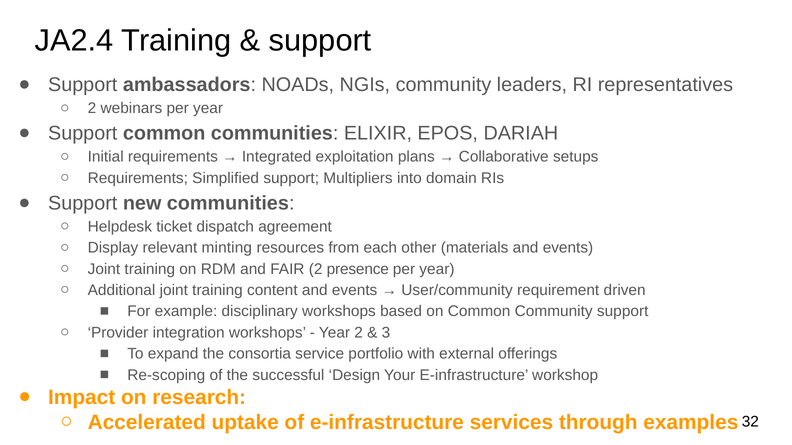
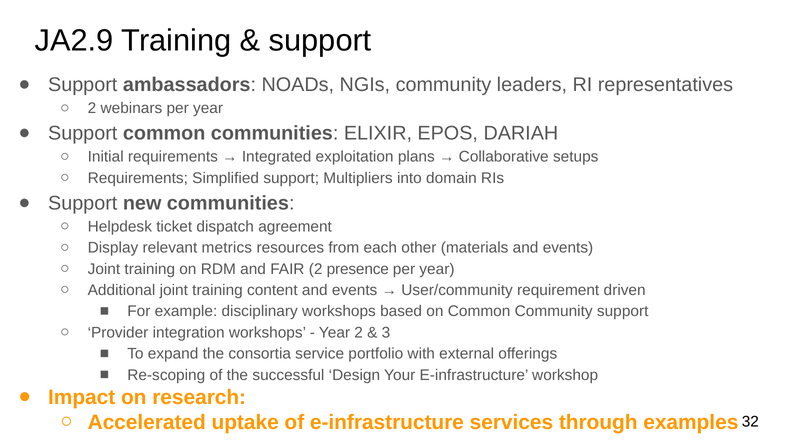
JA2.4: JA2.4 -> JA2.9 (74, 41)
minting: minting -> metrics (227, 248)
